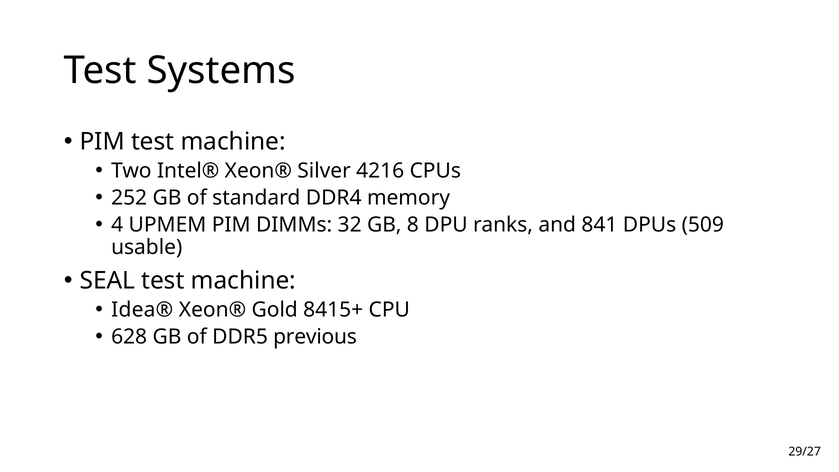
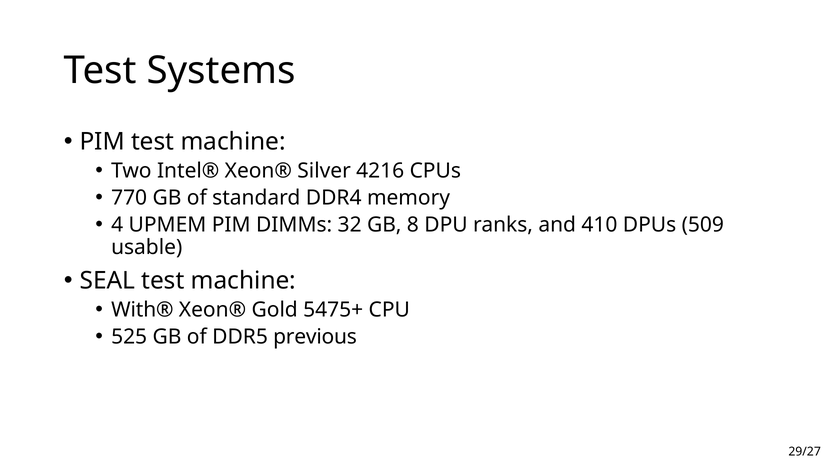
252: 252 -> 770 (129, 198)
841: 841 -> 410 (599, 225)
Idea®: Idea® -> With® (142, 310)
8415+: 8415+ -> 5475+ (333, 310)
628: 628 -> 525 (129, 337)
